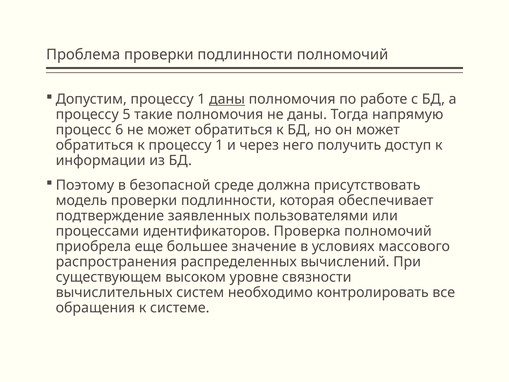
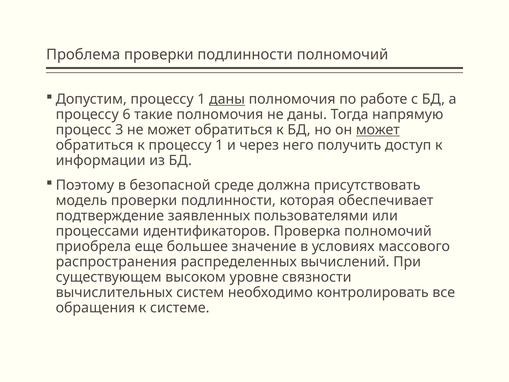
5: 5 -> 6 (126, 114)
6: 6 -> 3 (119, 130)
может underline: none -> present (378, 130)
